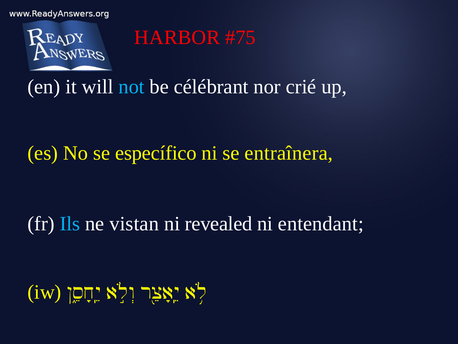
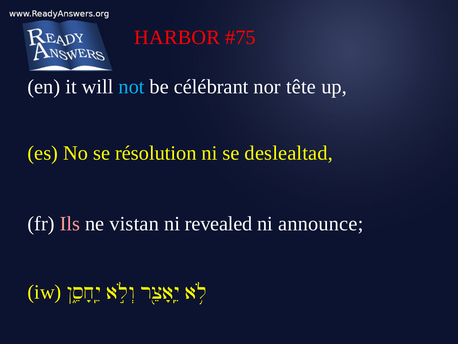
crié: crié -> tête (301, 86)
específico: específico -> résolution (156, 153)
entraînera: entraînera -> deslealtad (289, 153)
Ils colour: light blue -> pink (70, 223)
entendant: entendant -> announce (321, 223)
